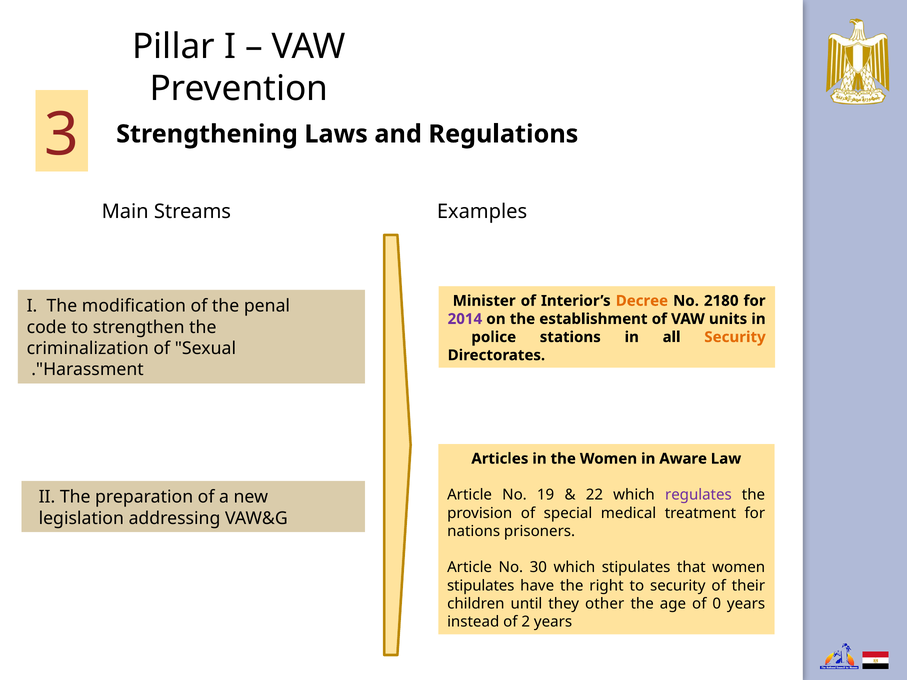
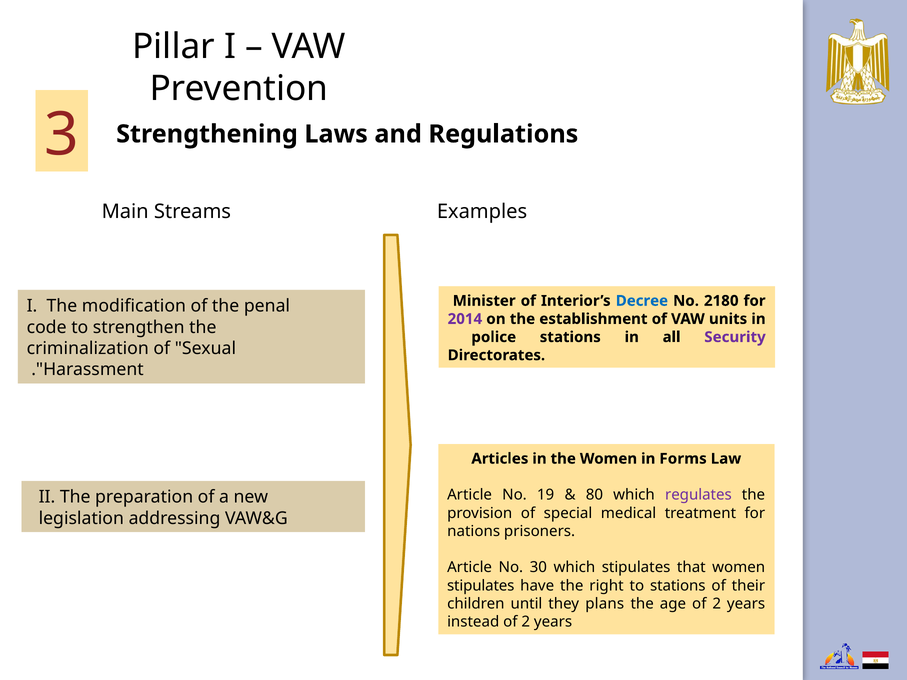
Decree colour: orange -> blue (642, 301)
Security colour: orange -> purple (735, 337)
Aware: Aware -> Forms (683, 459)
22: 22 -> 80 (594, 495)
to security: security -> stations (678, 586)
other: other -> plans (605, 604)
age of 0: 0 -> 2 (717, 604)
